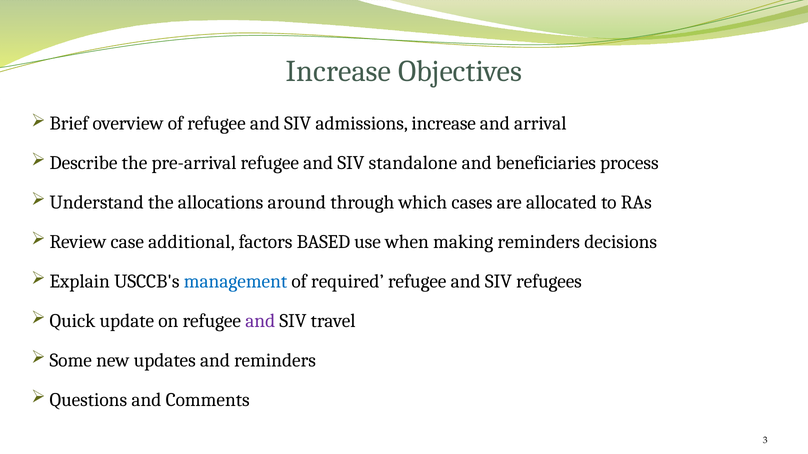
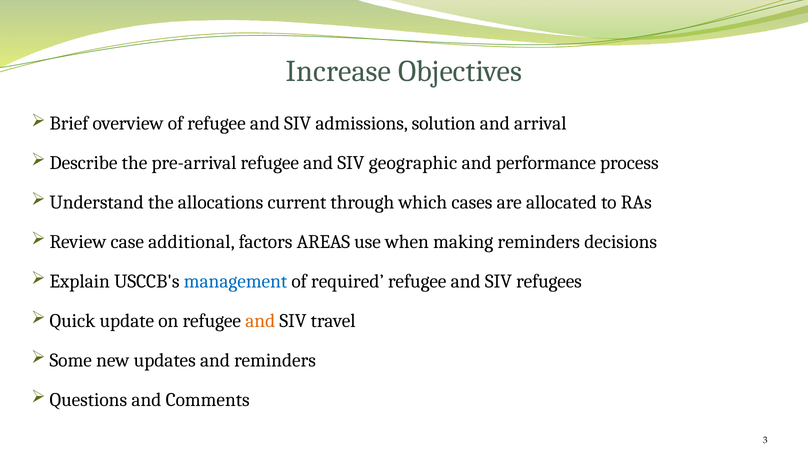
admissions increase: increase -> solution (444, 124)
standalone: standalone -> geographic (413, 163)
beneficiaries: beneficiaries -> performance (546, 163)
around: around -> current (297, 203)
BASED: BASED -> AREAS (323, 242)
and colour: purple -> orange (260, 321)
